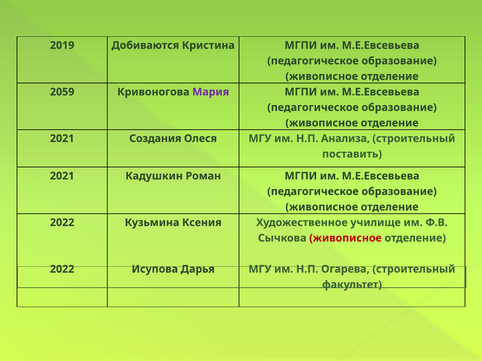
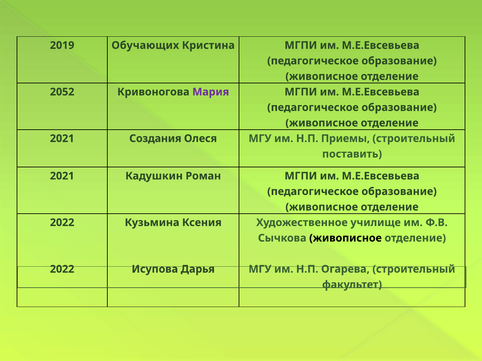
Добиваются: Добиваются -> Обучающих (145, 45)
2059: 2059 -> 2052 (62, 92)
Анализа: Анализа -> Приемы (345, 139)
живописное colour: red -> black (346, 238)
